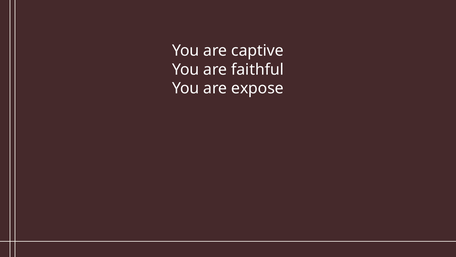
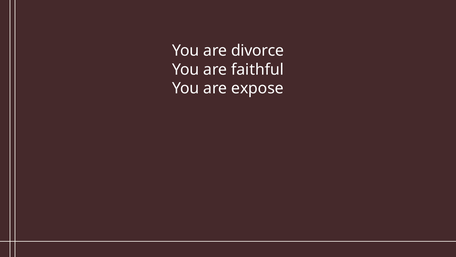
captive: captive -> divorce (258, 51)
